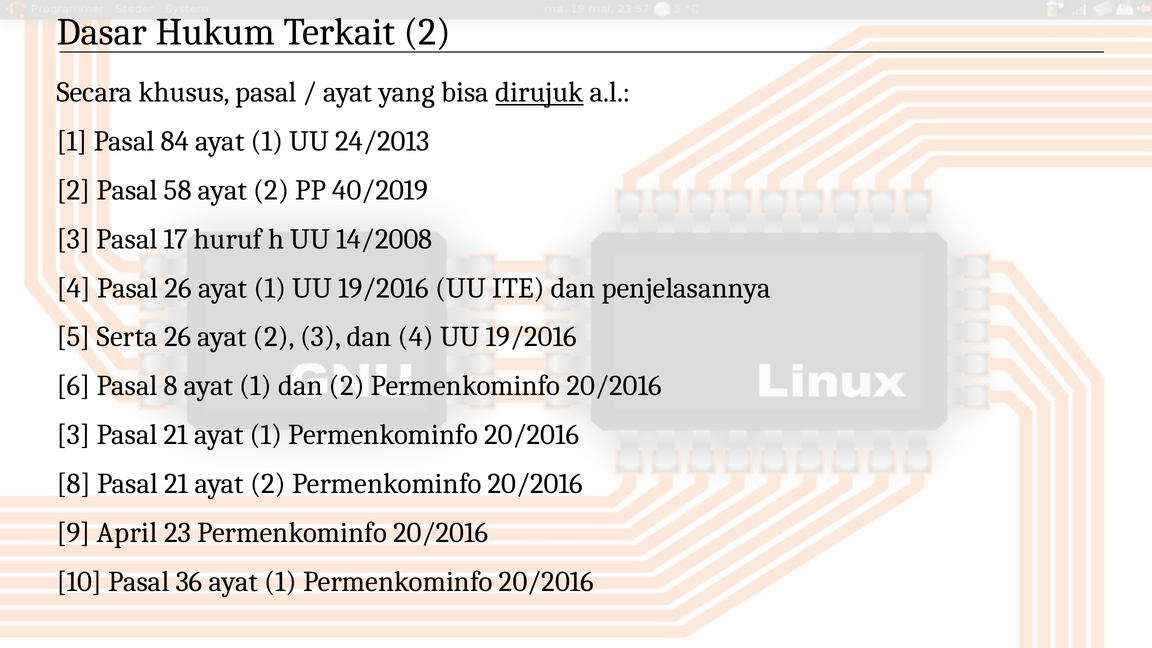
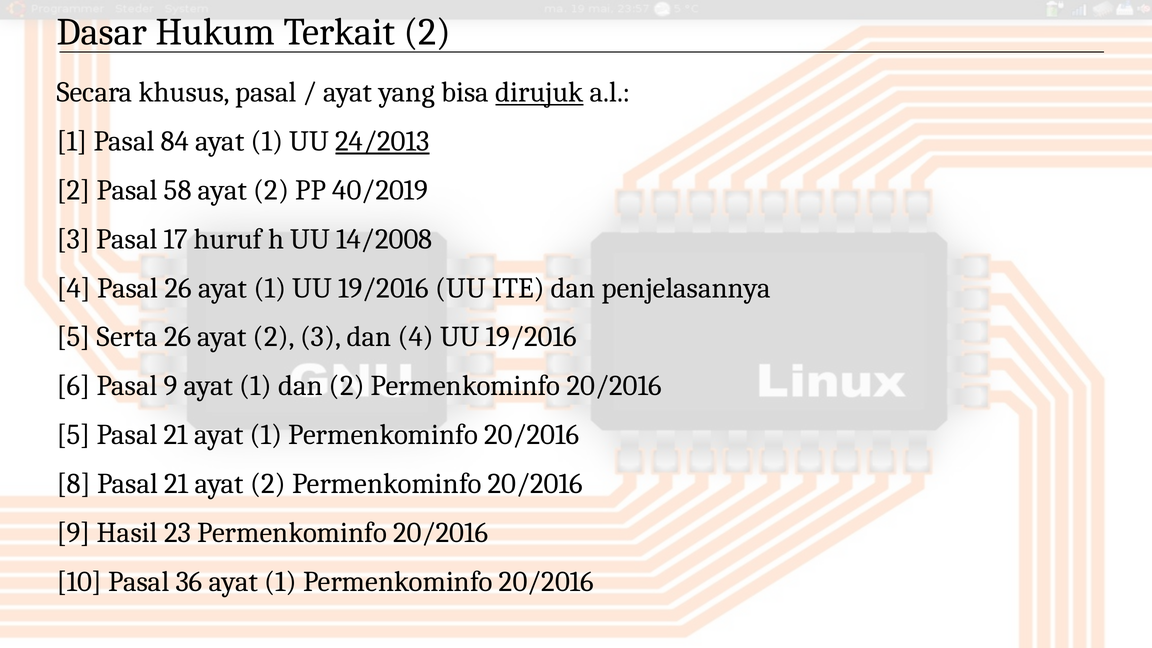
24/2013 underline: none -> present (382, 141)
Pasal 8: 8 -> 9 (171, 386)
3: 3 -> 5 (74, 435)
April: April -> Hasil (127, 533)
